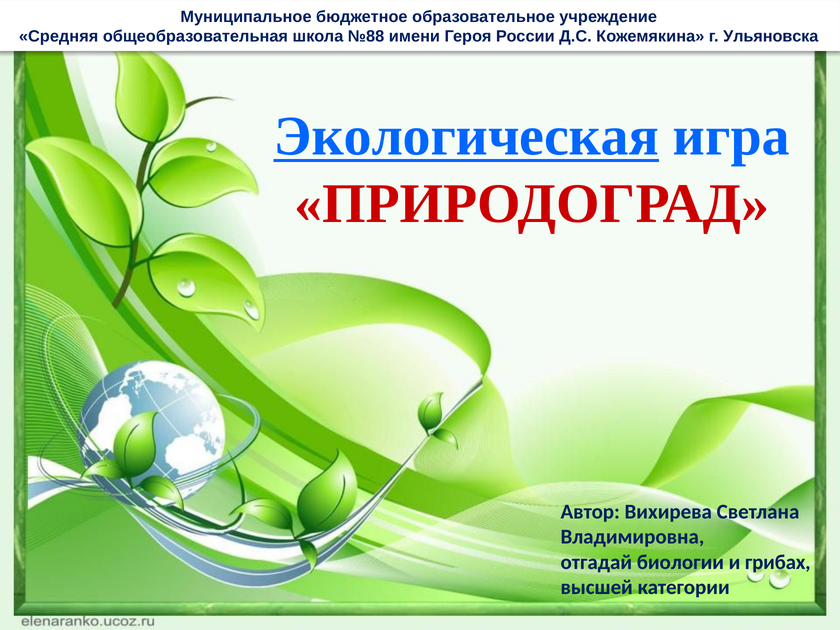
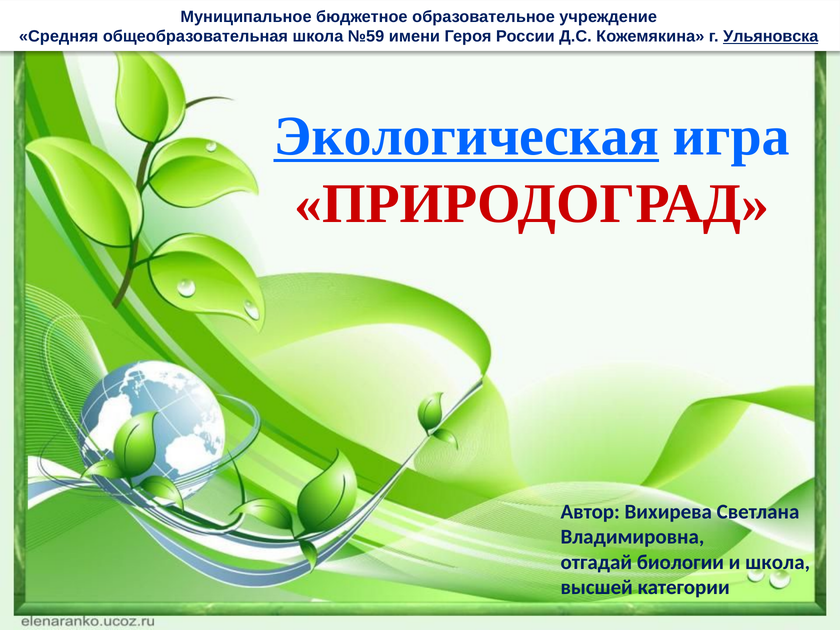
№88: №88 -> №59 (366, 36)
Ульяновска underline: none -> present (771, 36)
и грибах: грибах -> школа (778, 562)
